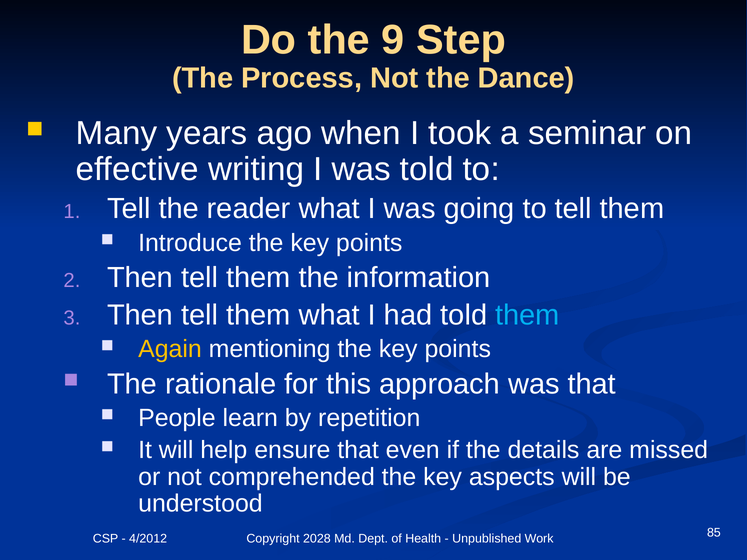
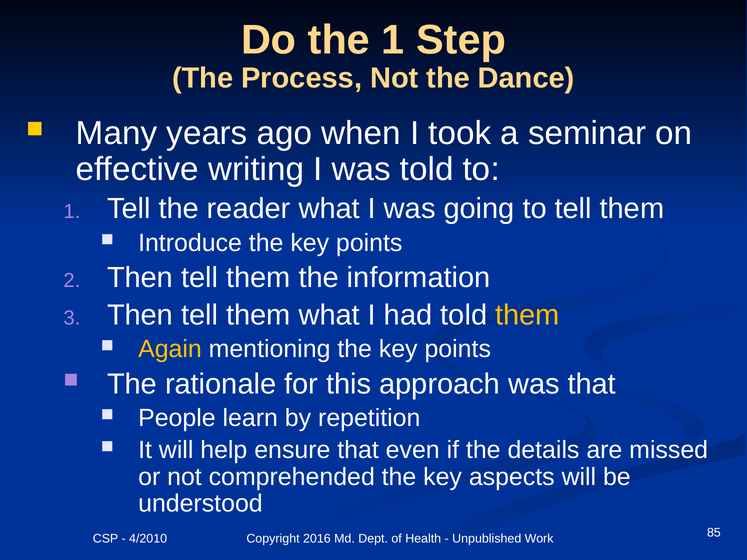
the 9: 9 -> 1 (393, 40)
them colour: light blue -> yellow (527, 315)
4/2012: 4/2012 -> 4/2010 (148, 539)
2028: 2028 -> 2016 (317, 539)
